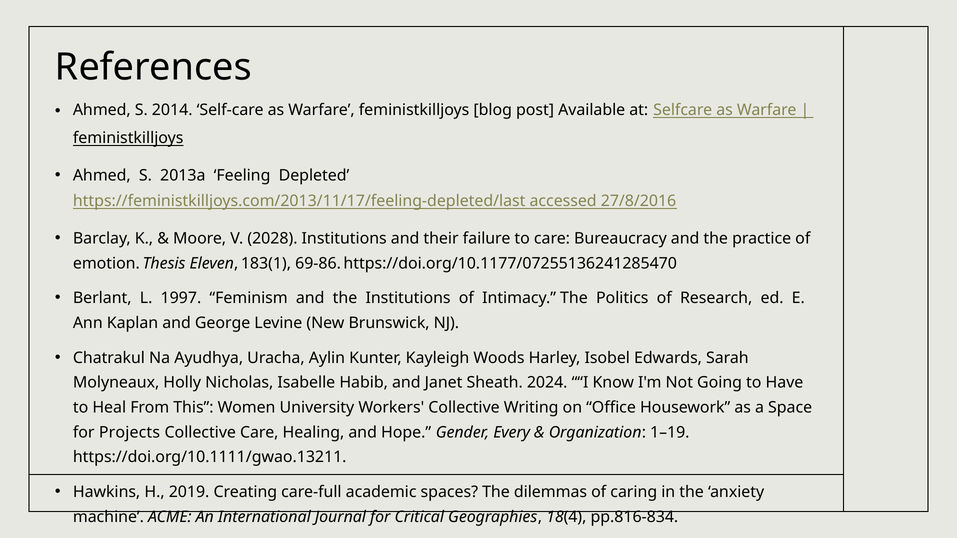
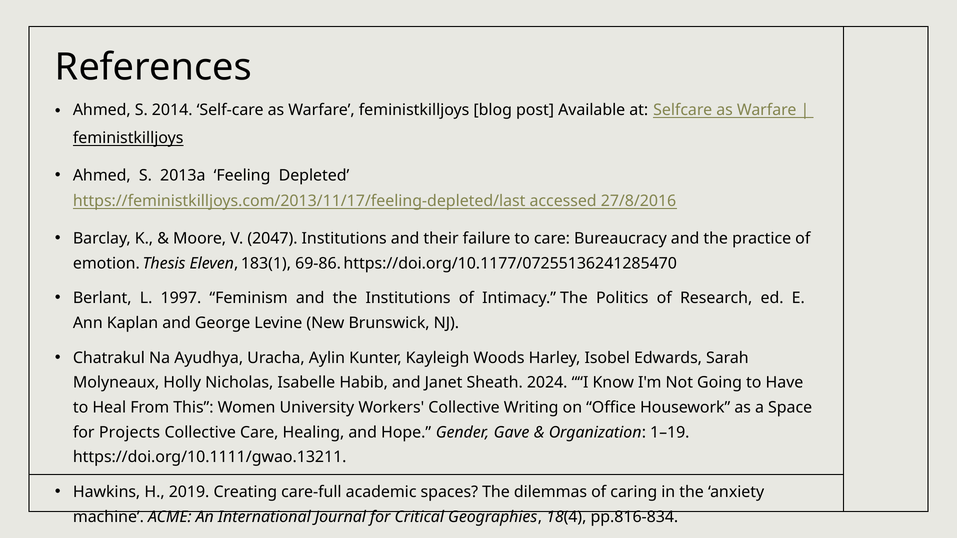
2028: 2028 -> 2047 (272, 239)
Every: Every -> Gave (511, 433)
